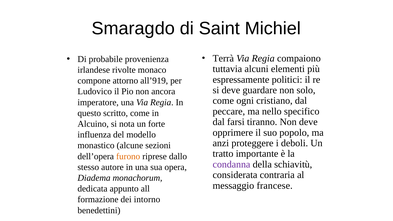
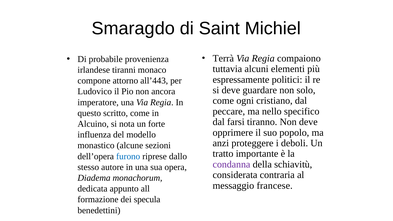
rivolte: rivolte -> tiranni (124, 70)
all’919: all’919 -> all’443 (154, 81)
furono colour: orange -> blue (128, 156)
intorno: intorno -> specula (147, 200)
